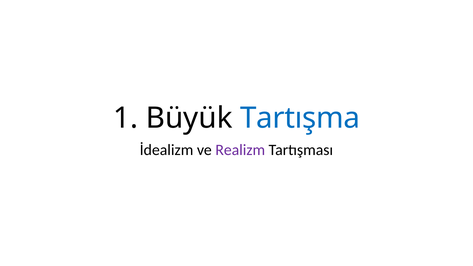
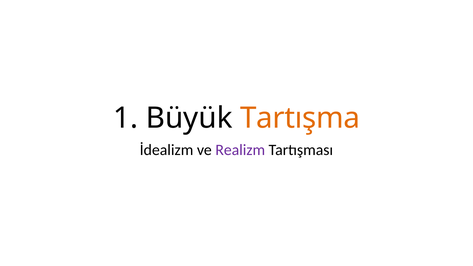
Tartışma colour: blue -> orange (300, 118)
